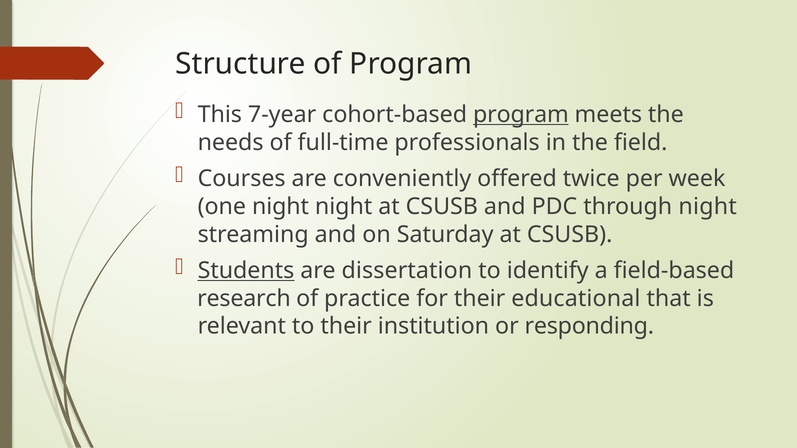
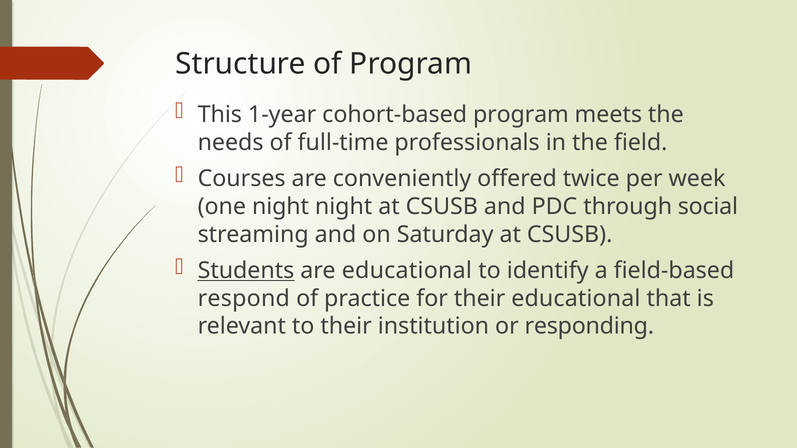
7-year: 7-year -> 1-year (282, 115)
program underline: present -> none (521, 115)
through night: night -> social (708, 207)
are dissertation: dissertation -> educational (407, 271)
research: research -> respond (244, 299)
